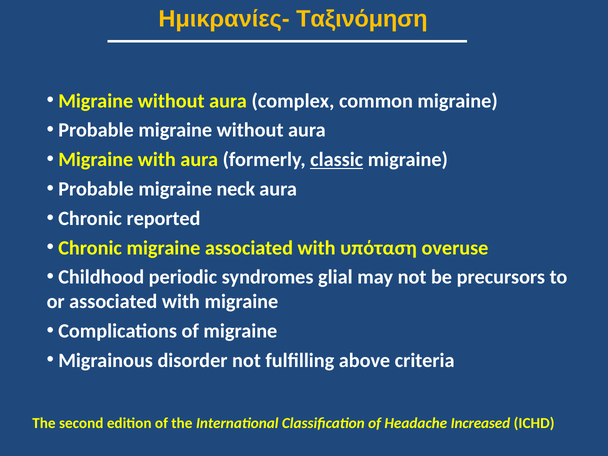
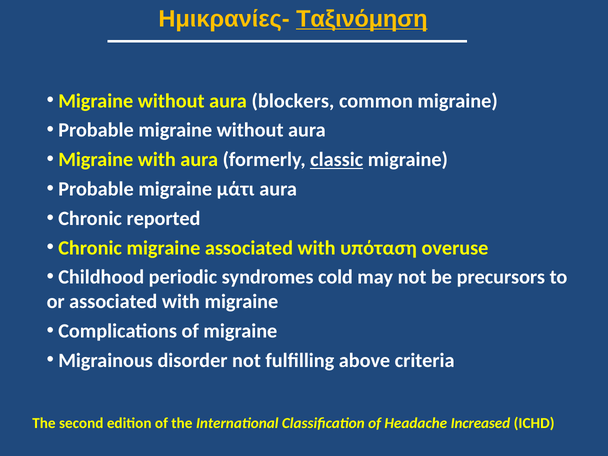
Ταξινόμηση underline: none -> present (362, 19)
complex: complex -> blockers (293, 101)
neck: neck -> μάτι (236, 189)
glial: glial -> cold (335, 277)
